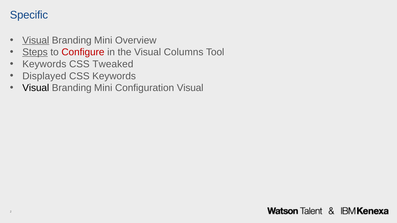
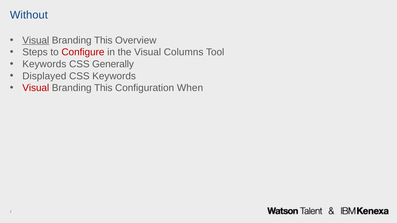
Specific: Specific -> Without (29, 15)
Mini: Mini -> This (103, 40)
Steps underline: present -> none (35, 52)
Tweaked: Tweaked -> Generally (113, 64)
Visual colour: black -> red (36, 88)
Mini: Mini -> This (103, 88)
Configuration Visual: Visual -> When (190, 88)
